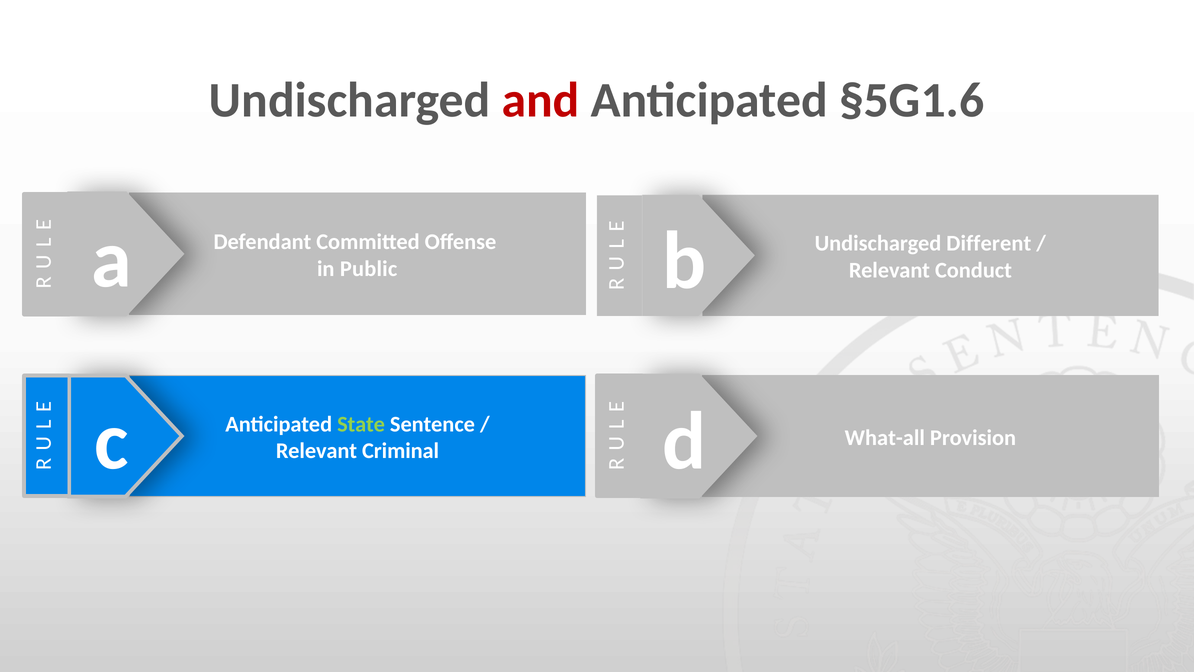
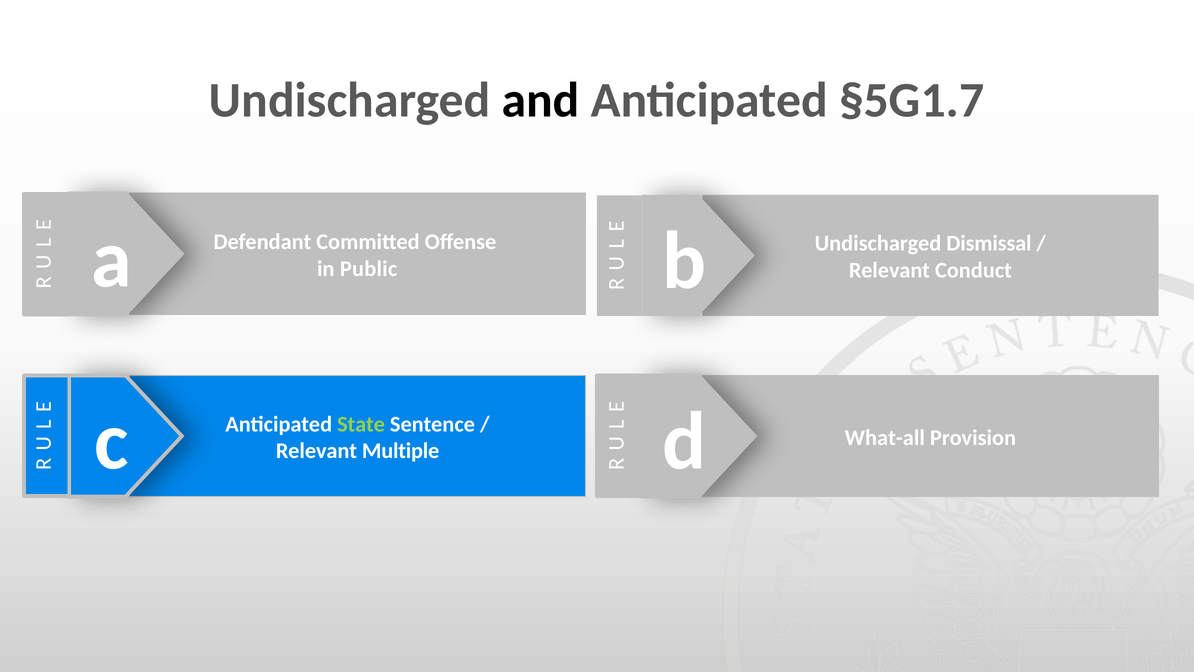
and colour: red -> black (540, 100)
§5G1.6: §5G1.6 -> §5G1.7 (912, 100)
Different: Different -> Dismissal (989, 243)
Criminal: Criminal -> Multiple (401, 451)
